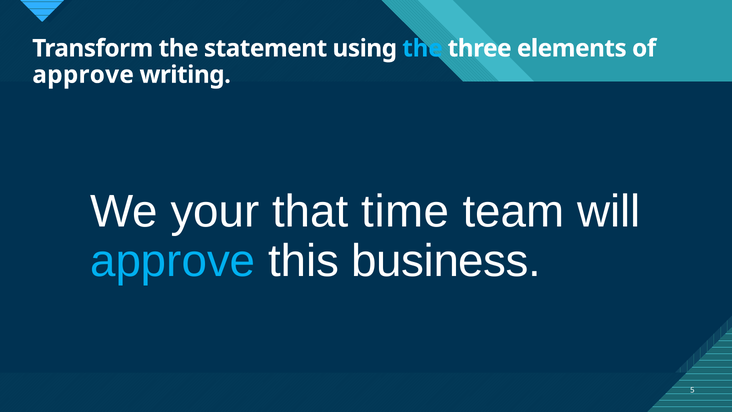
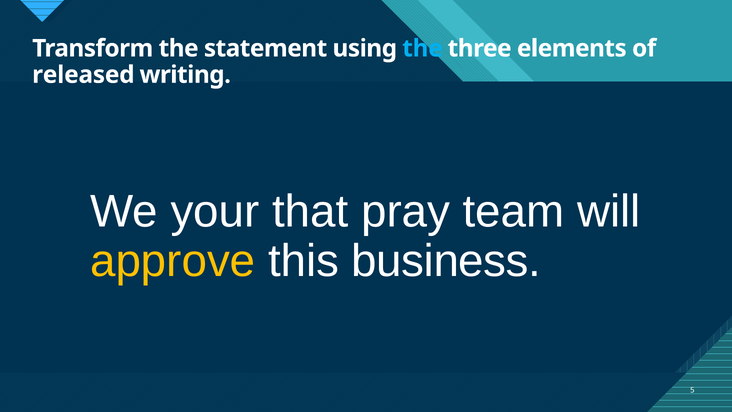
approve: approve -> released (83, 75)
time: time -> pray (406, 211)
approve colour: light blue -> yellow (173, 261)
